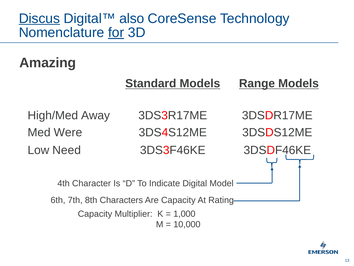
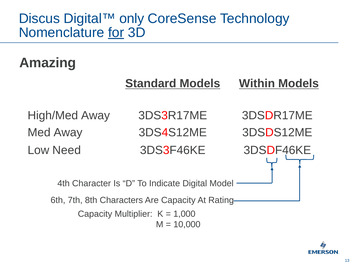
Discus underline: present -> none (39, 18)
also: also -> only (132, 18)
Range: Range -> Within (257, 83)
Med Were: Were -> Away (68, 132)
